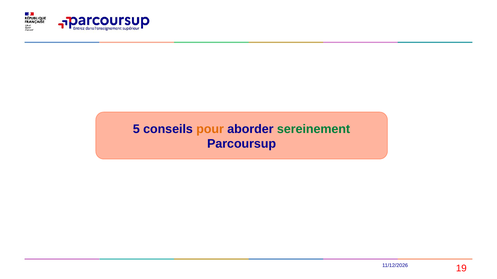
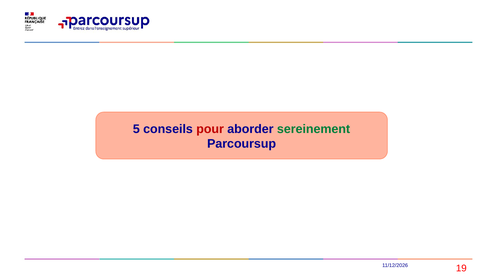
pour colour: orange -> red (210, 129)
